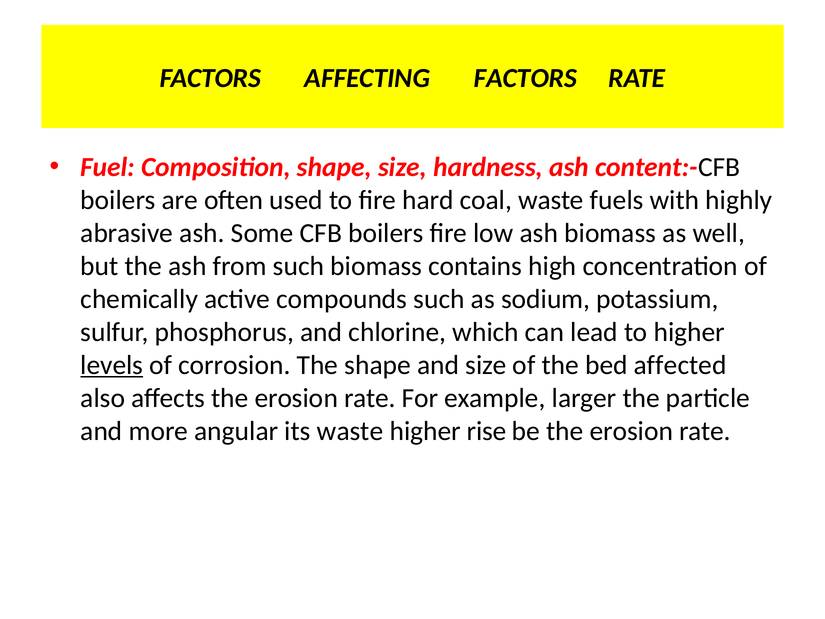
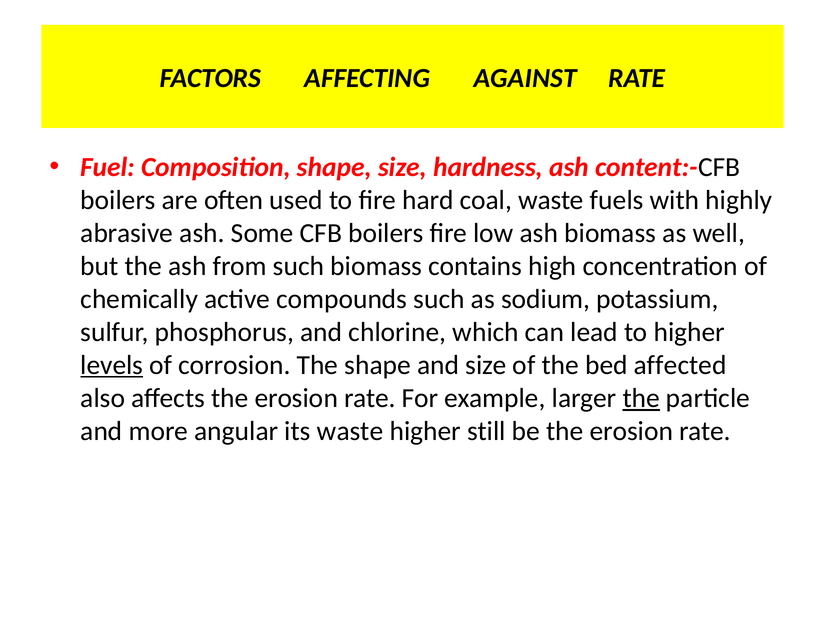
AFFECTING FACTORS: FACTORS -> AGAINST (525, 78)
the underline: none -> present (641, 398)
rise: rise -> still (486, 431)
